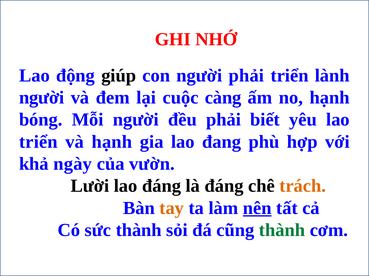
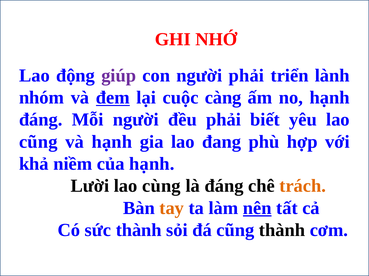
giúp colour: black -> purple (119, 76)
người: người -> nhóm (42, 98)
đem underline: none -> present (113, 98)
bóng: bóng -> đáng (41, 120)
triển: triển -> cũng (38, 142)
ngày: ngày -> niềm (73, 164)
của vườn: vườn -> hạnh (152, 164)
lao đáng: đáng -> cùng (161, 186)
thành colour: green -> black (282, 231)
